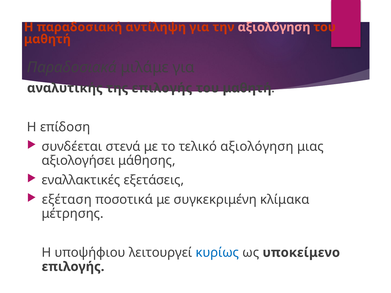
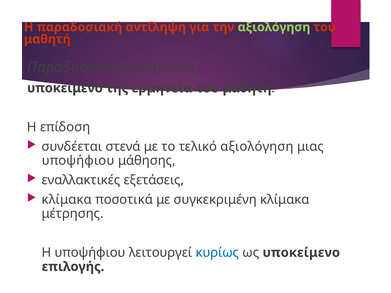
αξιολόγηση colour: pink -> light green (274, 27)
αναλυτικής: αναλυτικής -> υποκείμενο (65, 88)
της επιλογής: επιλογής -> ερμηνεία (162, 88)
αξιολογήσει: αξιολογήσει -> υποψήφιου (78, 161)
εξέταση: εξέταση -> κλίμακα (67, 200)
